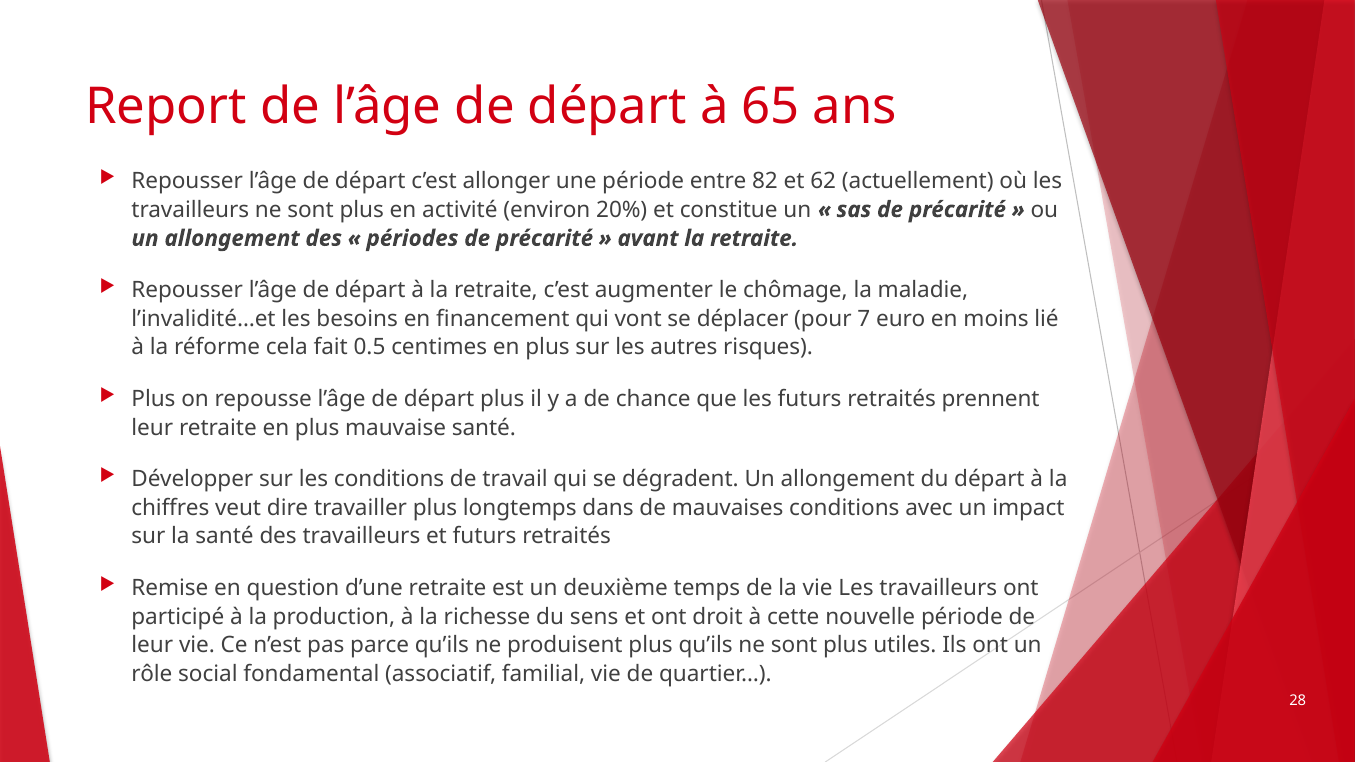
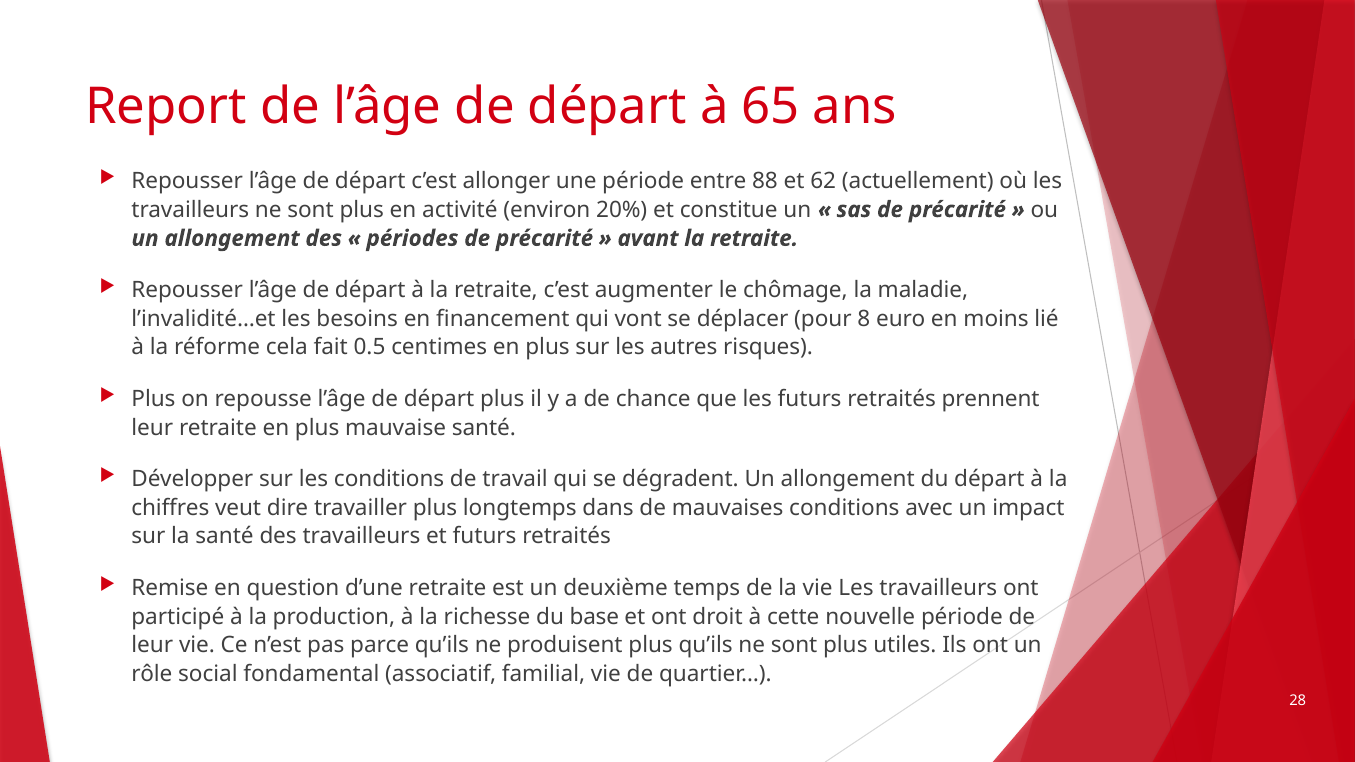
82: 82 -> 88 (765, 181)
7: 7 -> 8 (864, 319)
sens: sens -> base (594, 617)
